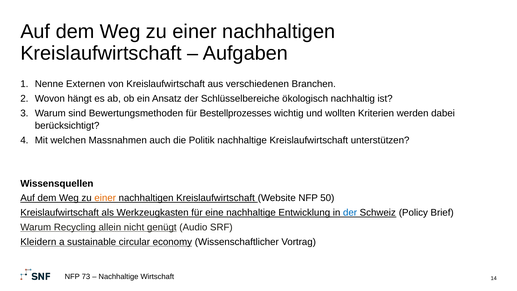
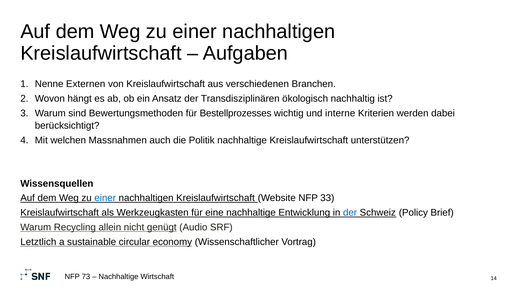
Schlüsselbereiche: Schlüsselbereiche -> Transdisziplinären (240, 99)
wollten: wollten -> interne (340, 113)
einer colour: orange -> blue (105, 198)
50: 50 -> 33 (327, 198)
Kleidern: Kleidern -> Letztlich (38, 242)
